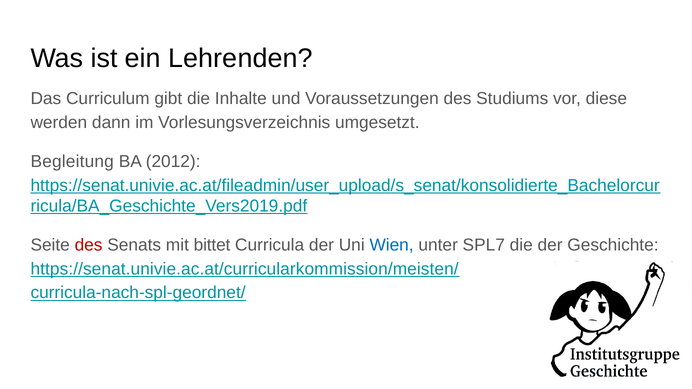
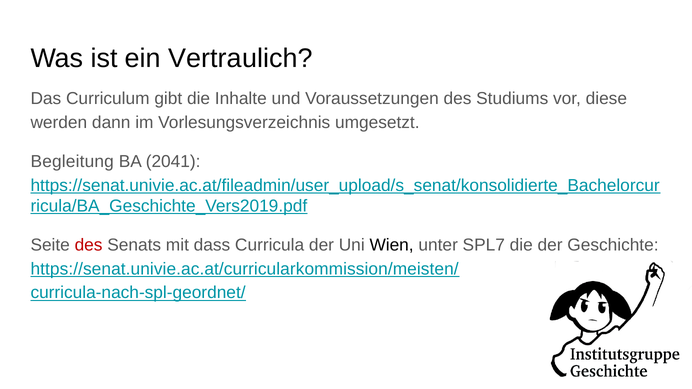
Lehrenden: Lehrenden -> Vertraulich (240, 59)
2012: 2012 -> 2041 (173, 162)
bittet: bittet -> dass (212, 245)
Wien colour: blue -> black (392, 245)
